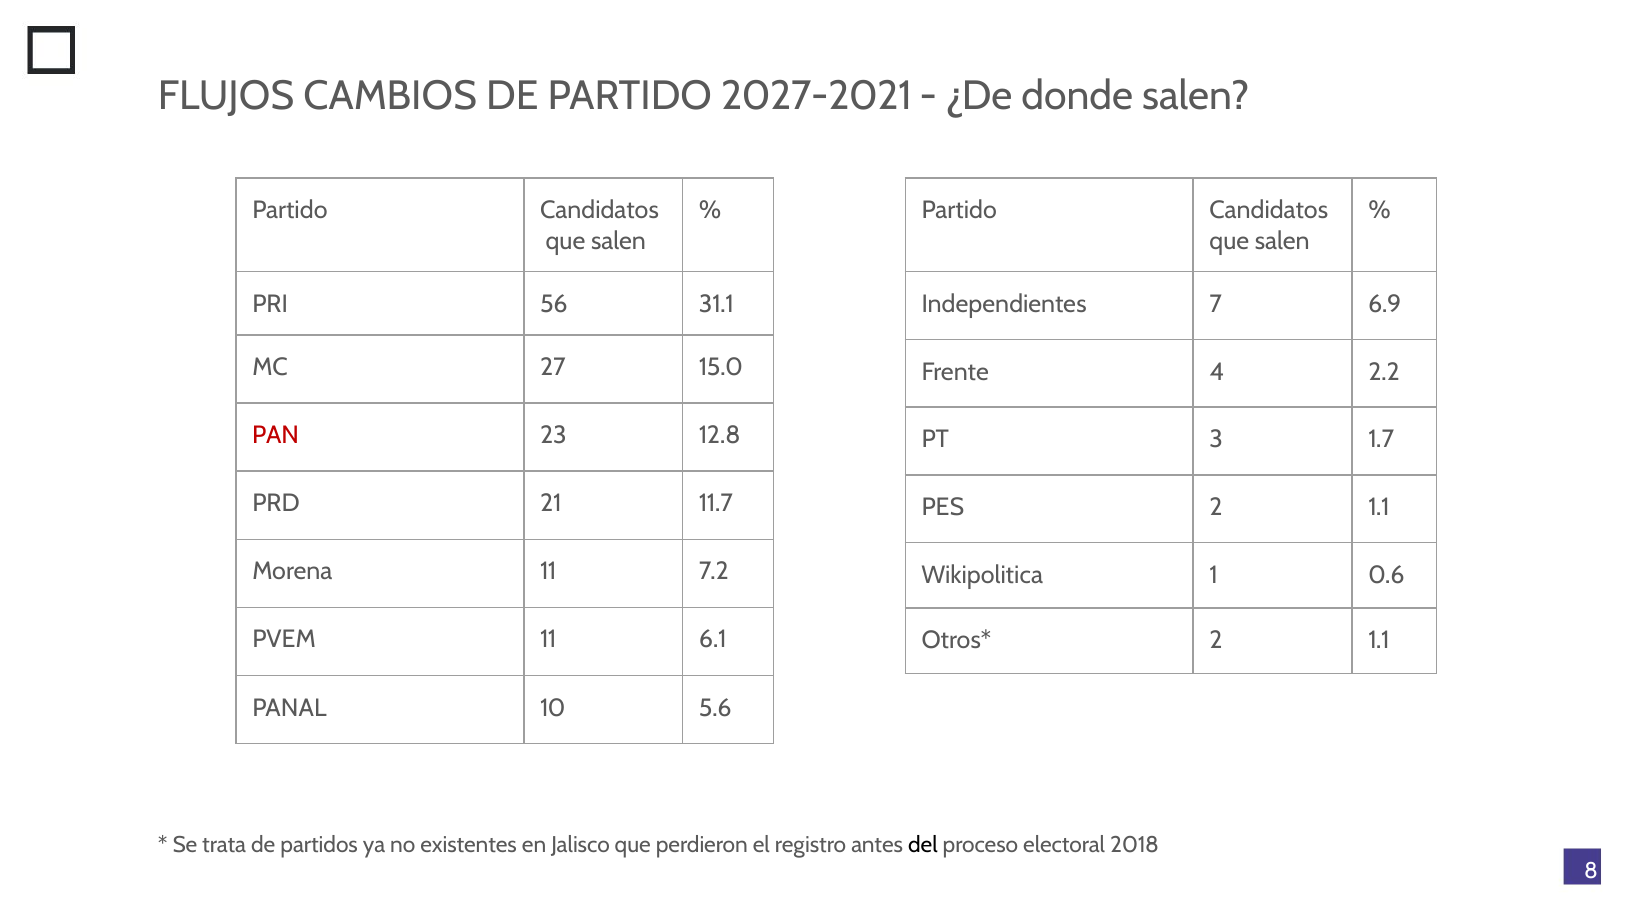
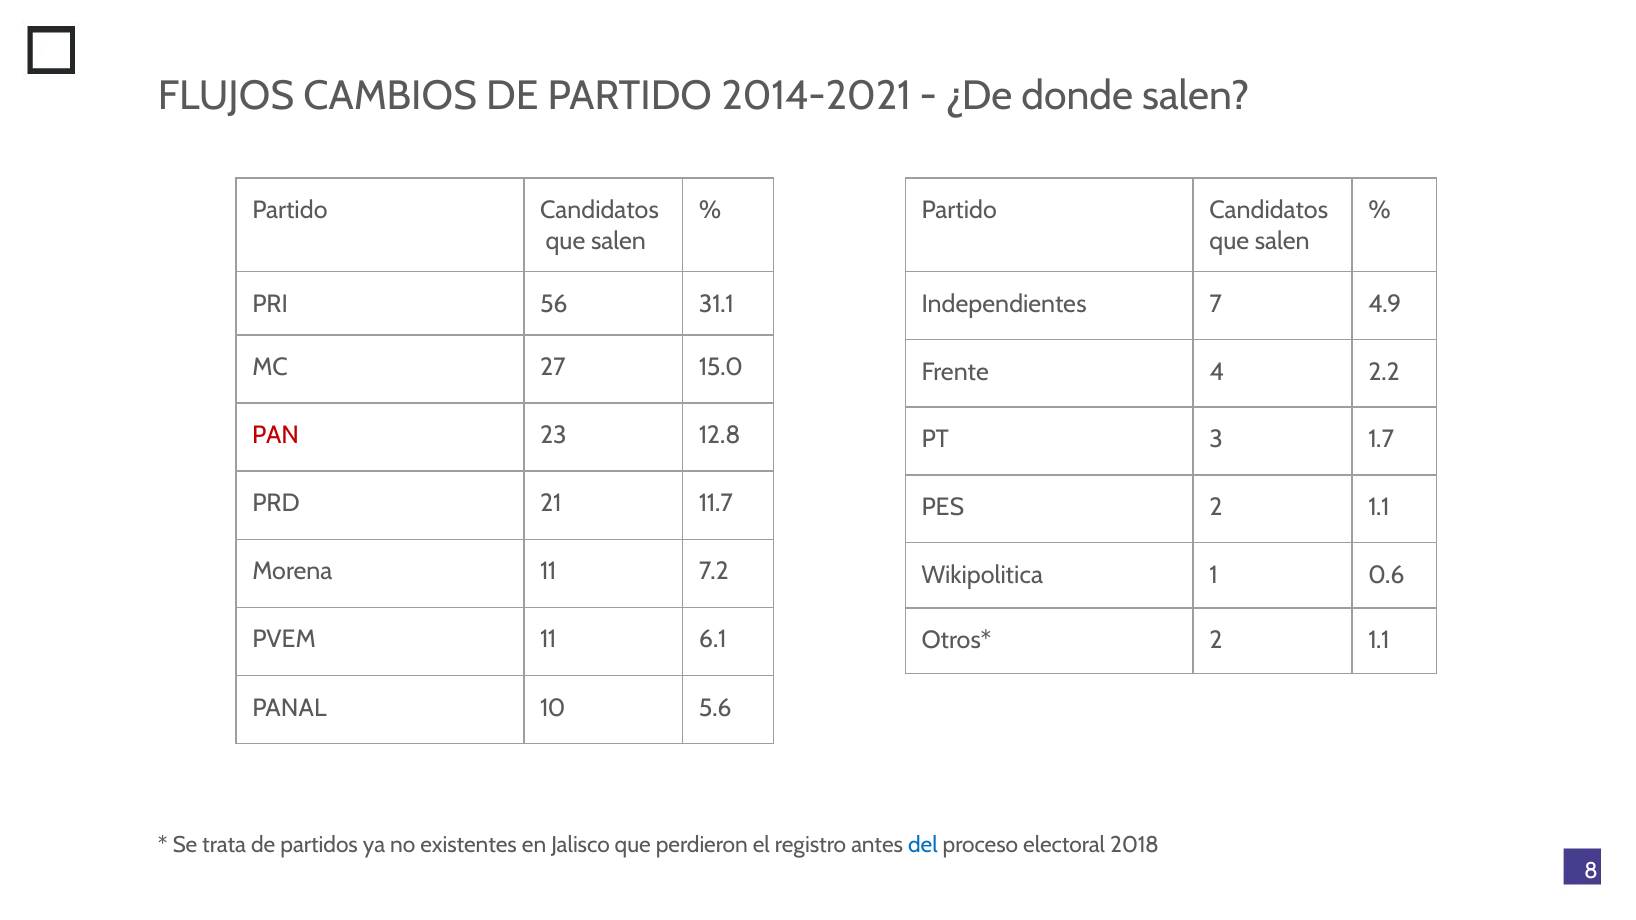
2027-2021: 2027-2021 -> 2014-2021 (816, 96)
6.9: 6.9 -> 4.9 (1385, 304)
del colour: black -> blue (923, 845)
